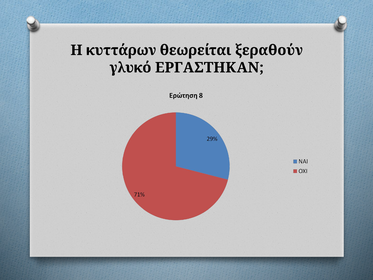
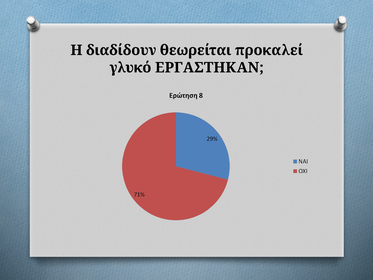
κυττάρων: κυττάρων -> διαδίδουν (121, 50)
ξεραθούν: ξεραθούν -> προκαλεί (269, 50)
